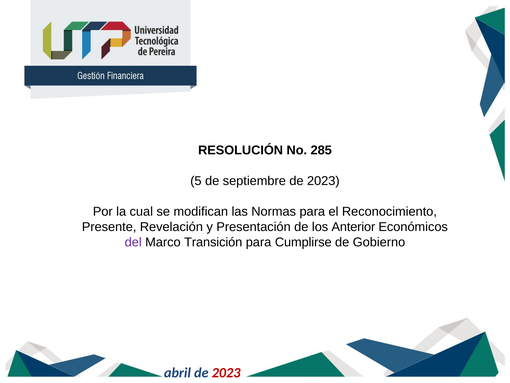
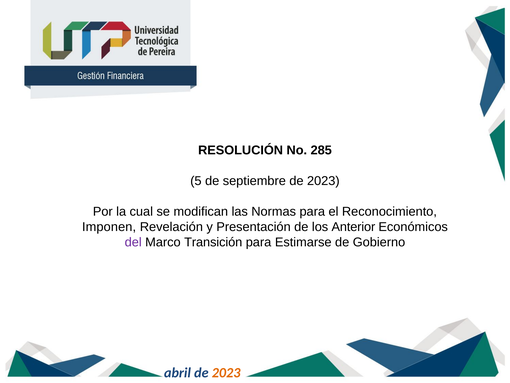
Presente: Presente -> Imponen (109, 227)
Cumplirse: Cumplirse -> Estimarse (303, 242)
2023 colour: red -> orange (226, 372)
